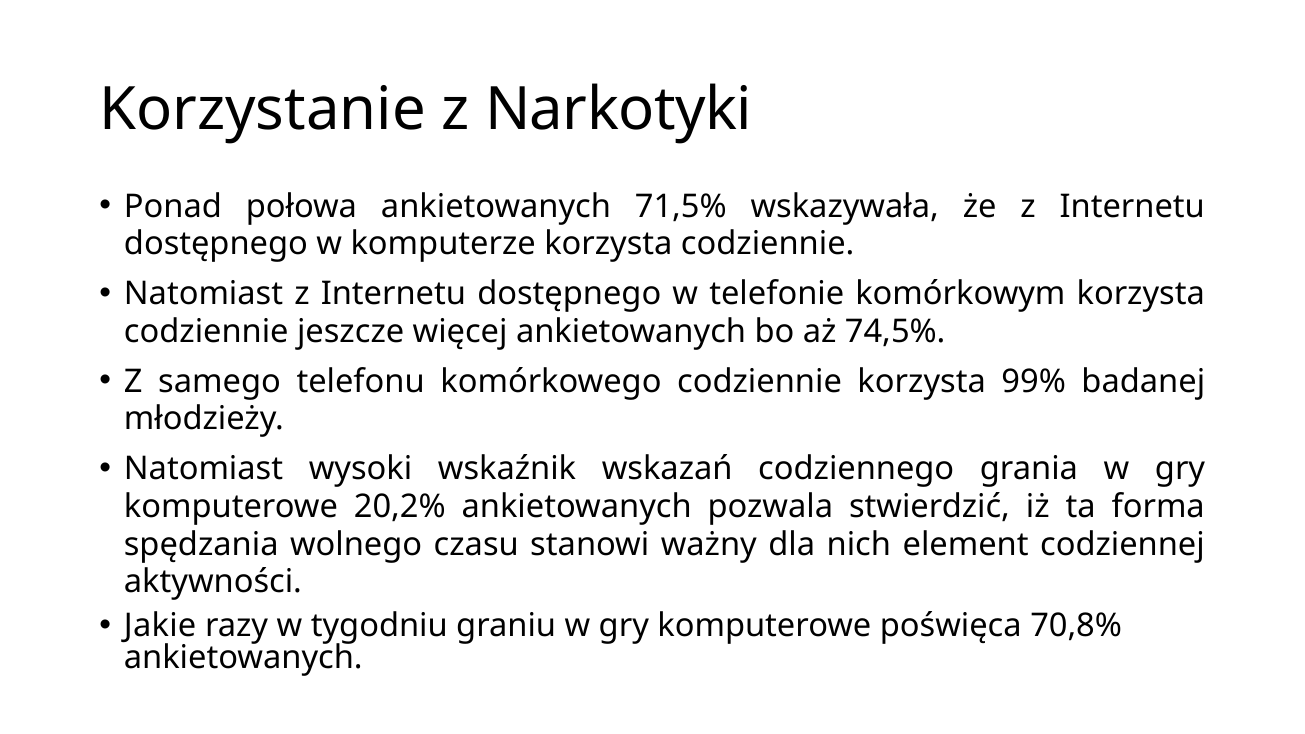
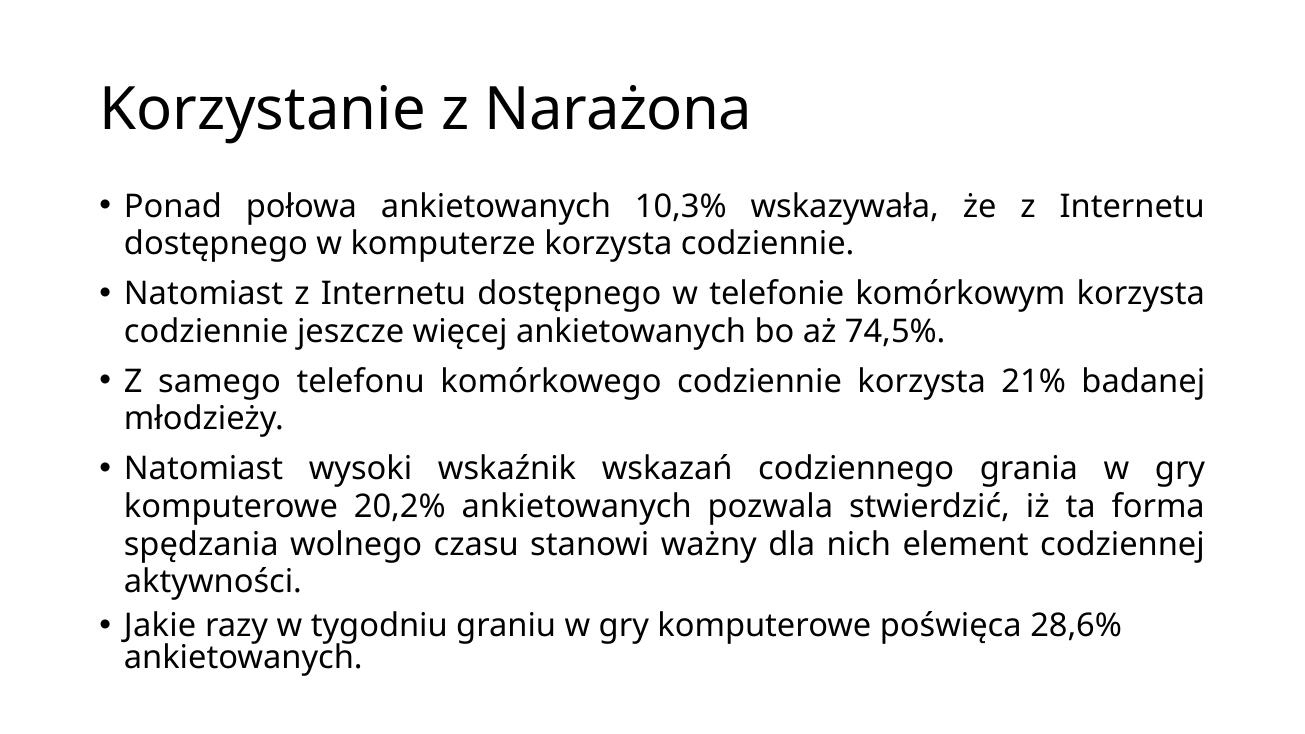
Narkotyki: Narkotyki -> Narażona (619, 110)
71,5%: 71,5% -> 10,3% (681, 206)
99%: 99% -> 21% (1034, 381)
70,8%: 70,8% -> 28,6% (1076, 626)
